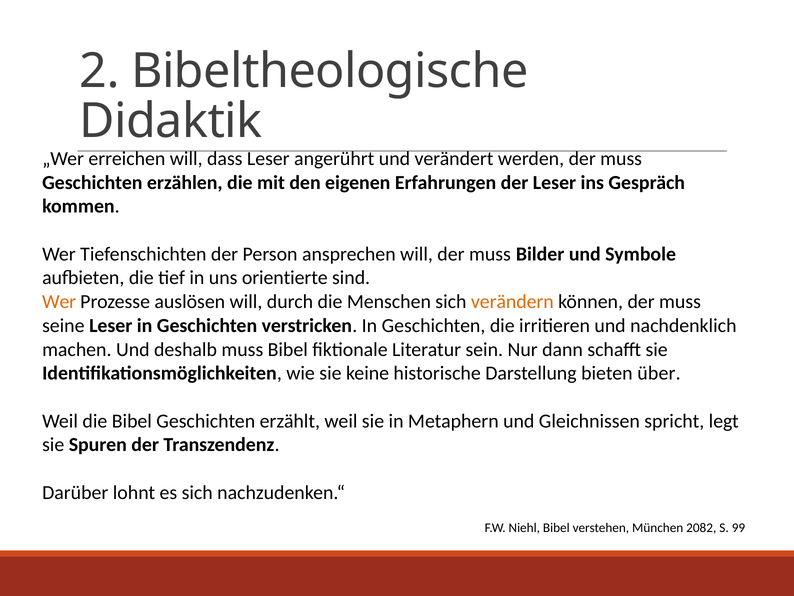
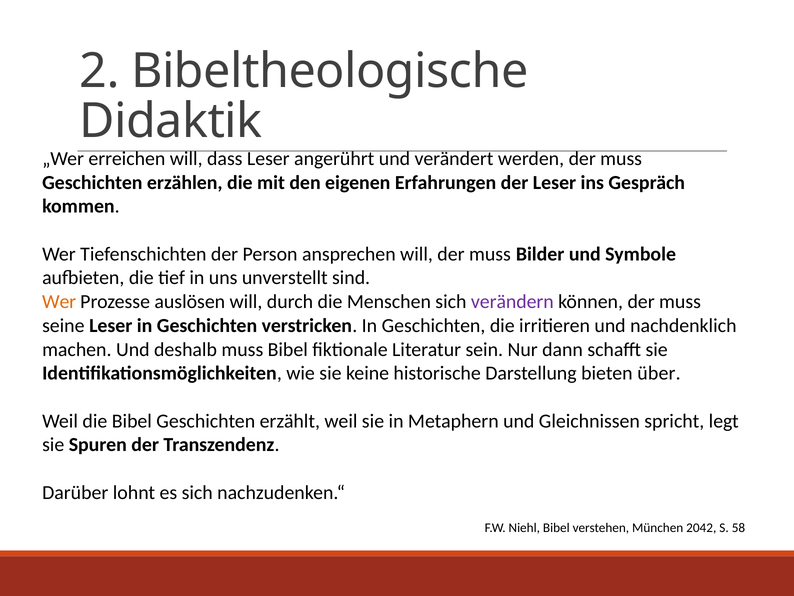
orientierte: orientierte -> unverstellt (285, 278)
verändern colour: orange -> purple (512, 302)
2082: 2082 -> 2042 (701, 527)
99: 99 -> 58 (738, 527)
